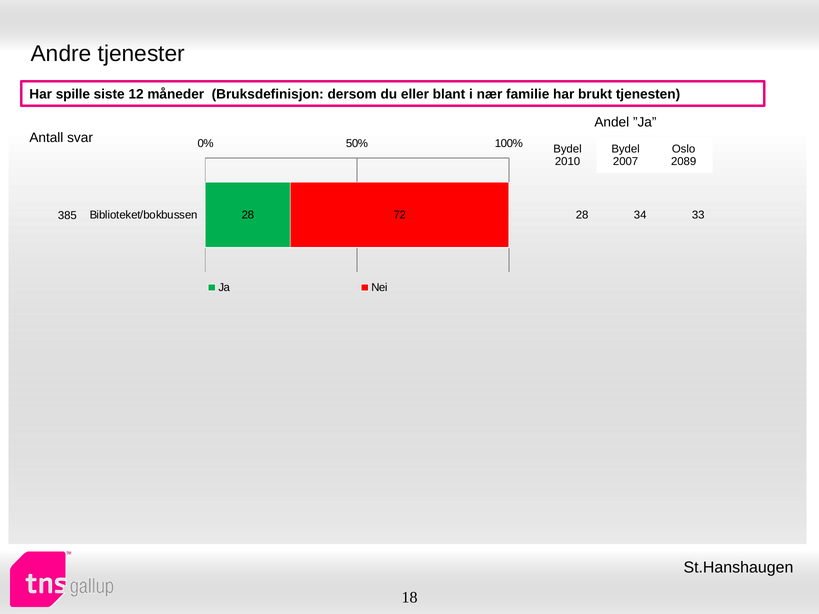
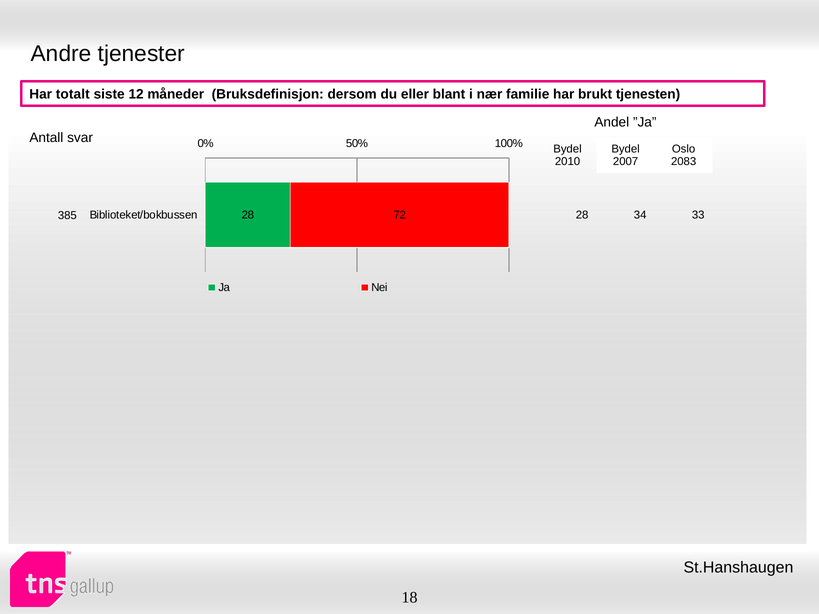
spille: spille -> totalt (73, 95)
2089: 2089 -> 2083 (684, 162)
